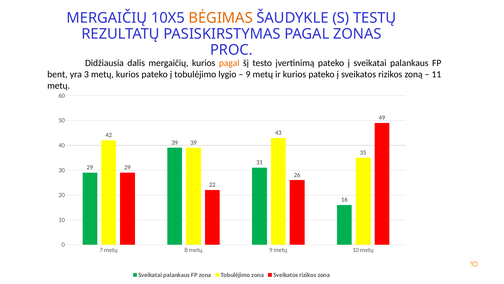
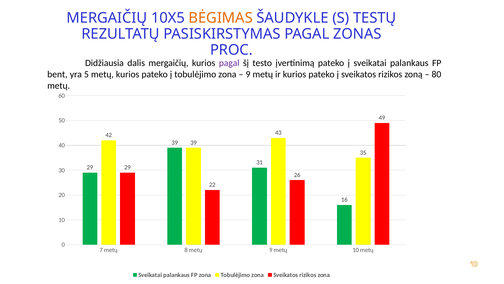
pagal colour: orange -> purple (229, 63)
3: 3 -> 5 (86, 74)
į tobulėjimo lygio: lygio -> zona (227, 74)
11: 11 -> 80 (436, 74)
